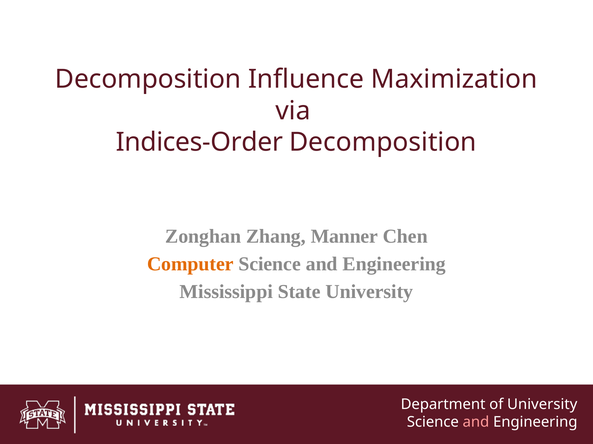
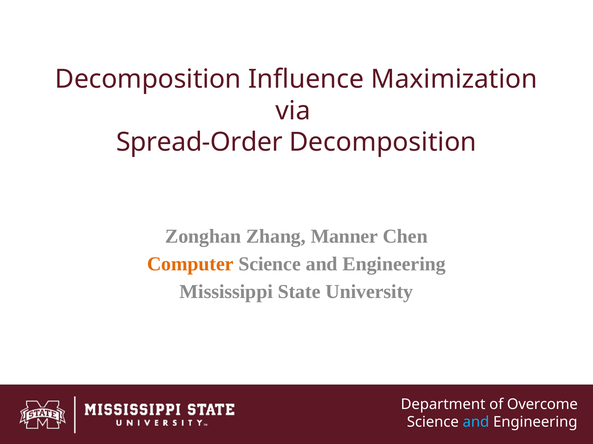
Indices-Order: Indices-Order -> Spread-Order (199, 143)
University: University -> Overcome (542, 405)
and colour: pink -> light blue (476, 423)
